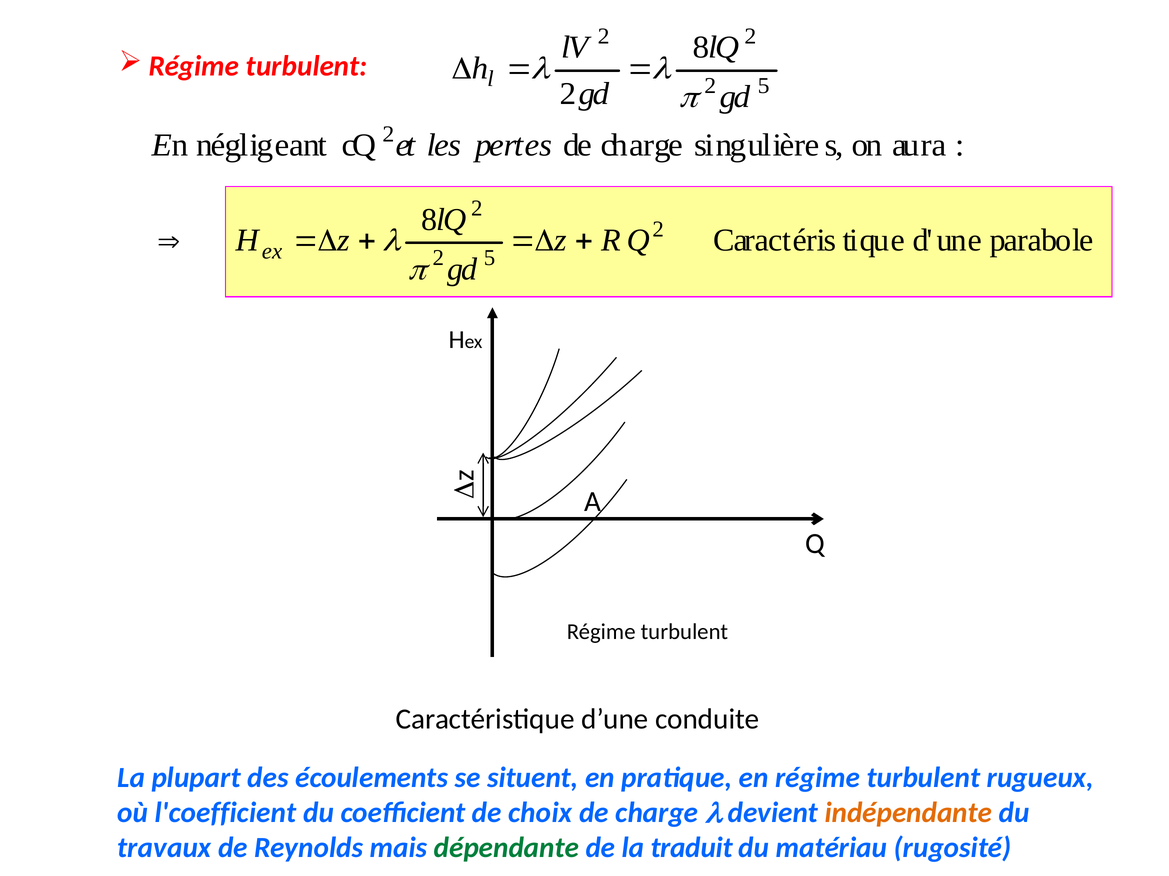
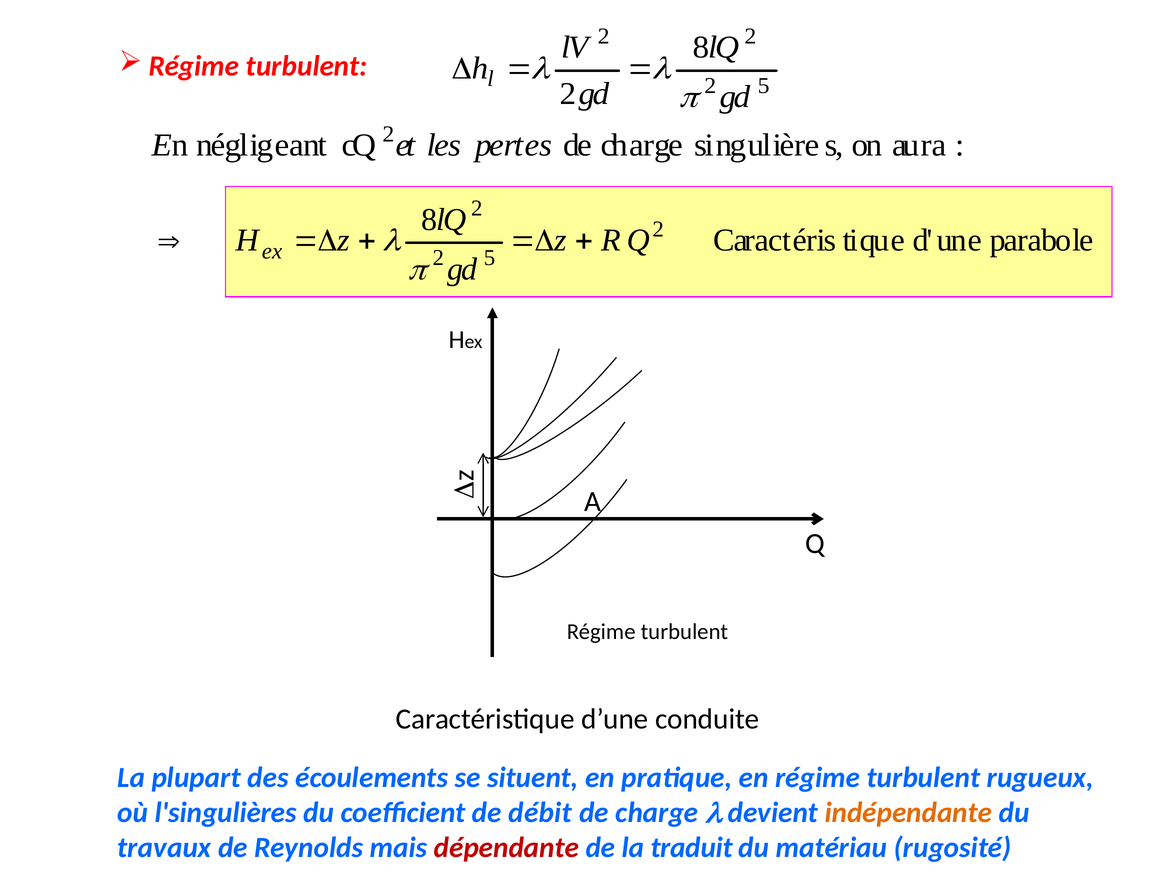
l'coefficient: l'coefficient -> l'singulières (226, 813)
choix: choix -> débit (540, 813)
dépendante colour: green -> red (506, 848)
